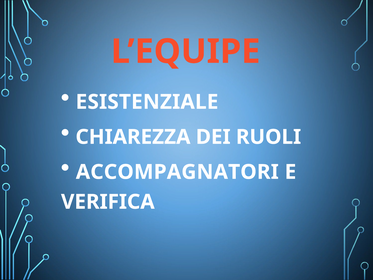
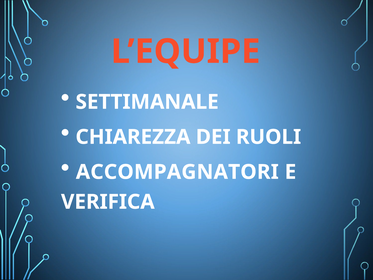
ESISTENZIALE: ESISTENZIALE -> SETTIMANALE (147, 102)
